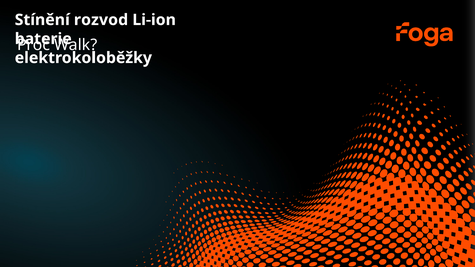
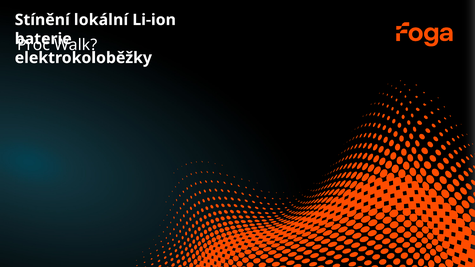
rozvod: rozvod -> lokální (101, 20)
